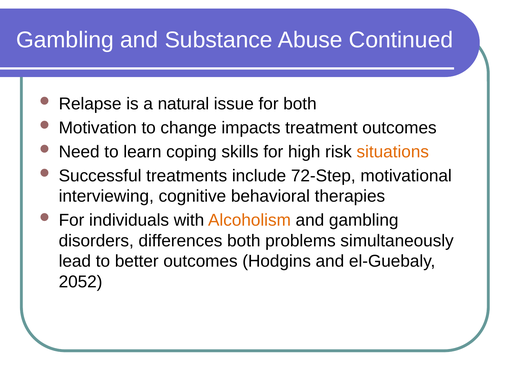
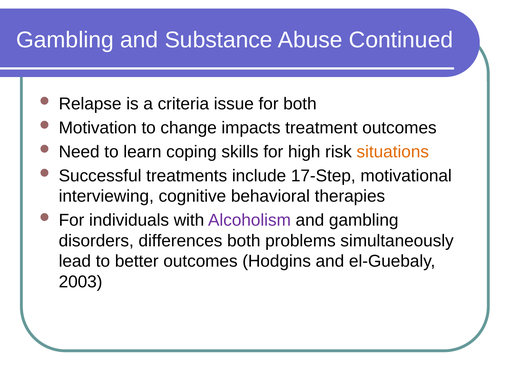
natural: natural -> criteria (183, 104)
72-Step: 72-Step -> 17-Step (323, 176)
Alcoholism colour: orange -> purple (249, 220)
2052: 2052 -> 2003 (81, 282)
